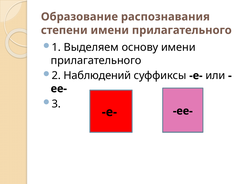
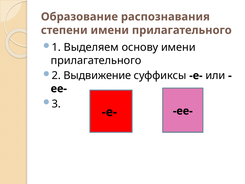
Наблюдений: Наблюдений -> Выдвижение (97, 75)
